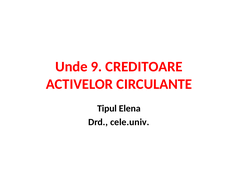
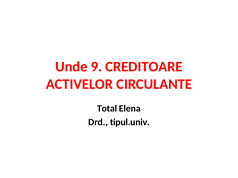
Tipul: Tipul -> Total (107, 109)
cele.univ: cele.univ -> tipul.univ (130, 122)
